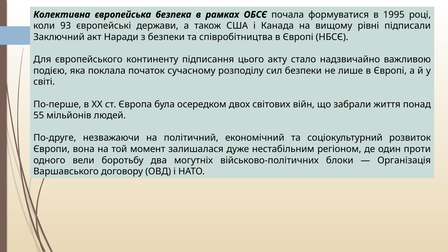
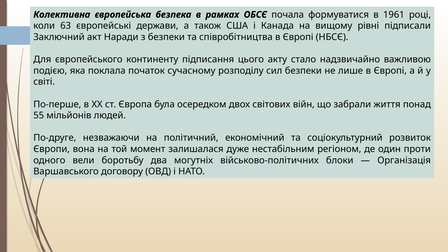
1995: 1995 -> 1961 (394, 15)
93: 93 -> 63 (66, 26)
